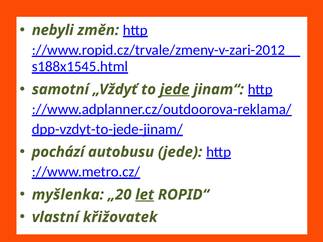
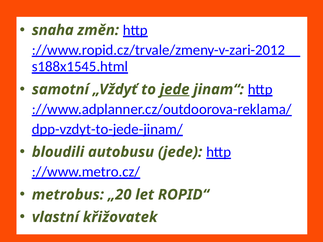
nebyli: nebyli -> snaha (53, 30)
pochází: pochází -> bloudili (58, 152)
myšlenka: myšlenka -> metrobus (68, 195)
let underline: present -> none (145, 195)
